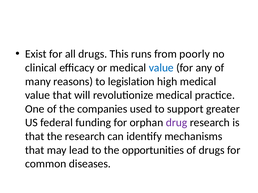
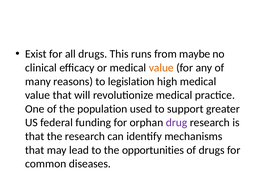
poorly: poorly -> maybe (195, 54)
value colour: blue -> orange (161, 68)
companies: companies -> population (102, 109)
